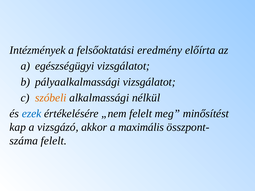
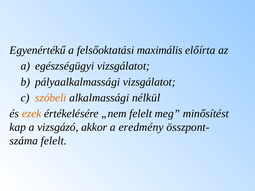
Intézmények: Intézmények -> Egyenértékű (38, 50)
eredmény: eredmény -> maximális (160, 50)
ezek colour: blue -> orange (32, 114)
maximális: maximális -> eredmény (141, 127)
